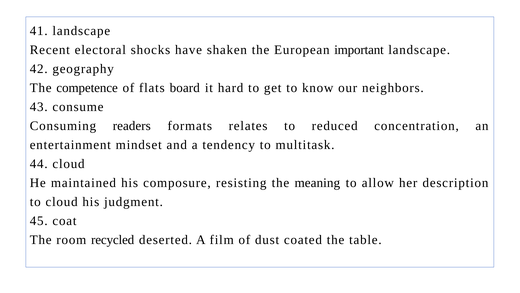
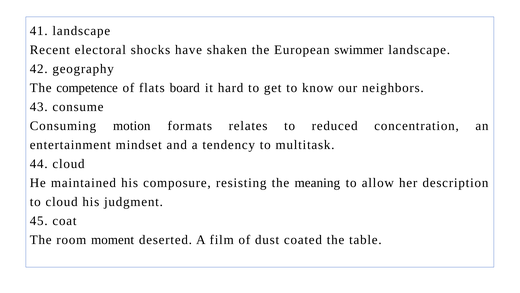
important: important -> swimmer (359, 50)
readers: readers -> motion (132, 126)
recycled: recycled -> moment (113, 240)
